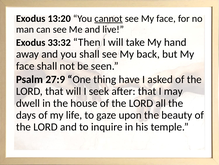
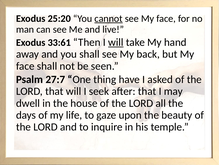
13:20: 13:20 -> 25:20 (59, 18)
33:32: 33:32 -> 33:61 (59, 42)
will underline: none -> present (116, 42)
27:9: 27:9 -> 27:7 (55, 79)
